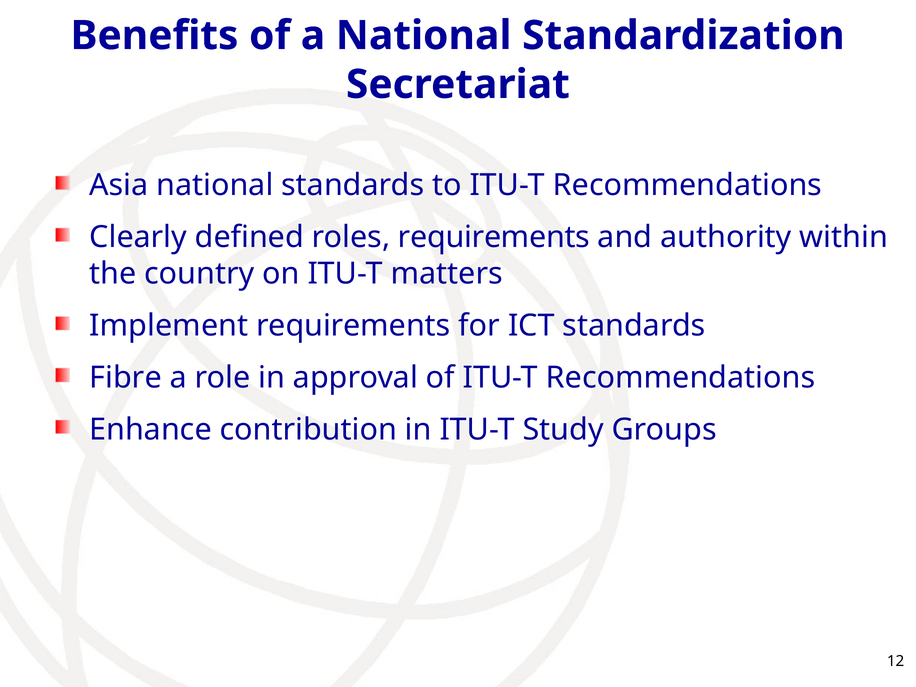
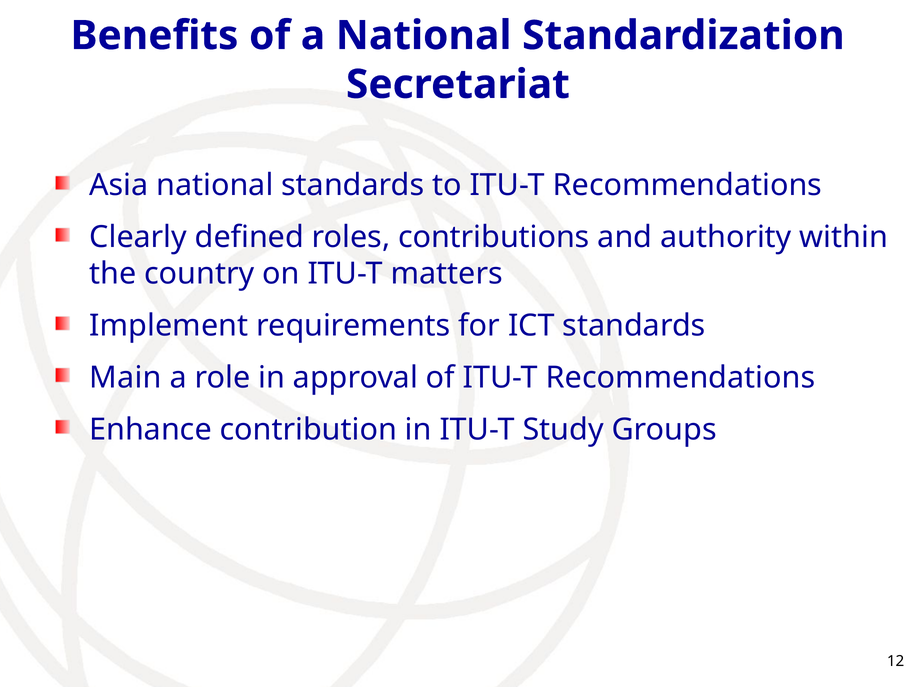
roles requirements: requirements -> contributions (494, 237)
Fibre: Fibre -> Main (125, 378)
